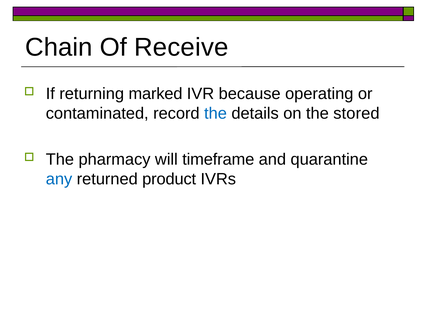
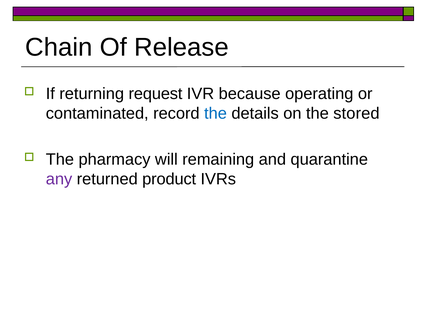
Receive: Receive -> Release (181, 48)
marked: marked -> request (156, 94)
timeframe: timeframe -> remaining (218, 160)
any colour: blue -> purple (59, 179)
